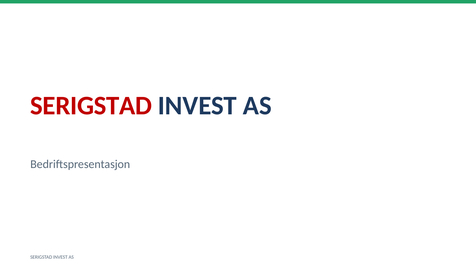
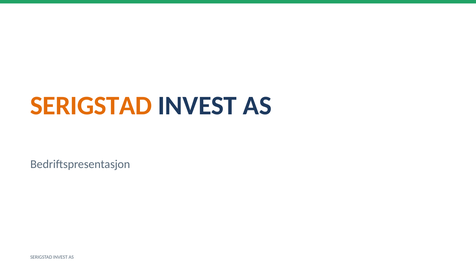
SERIGSTAD colour: red -> orange (91, 106)
